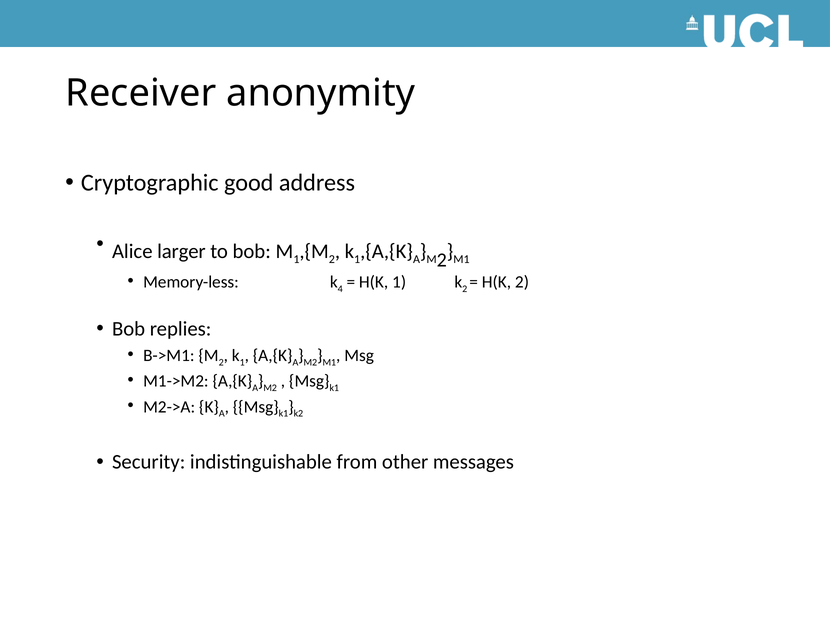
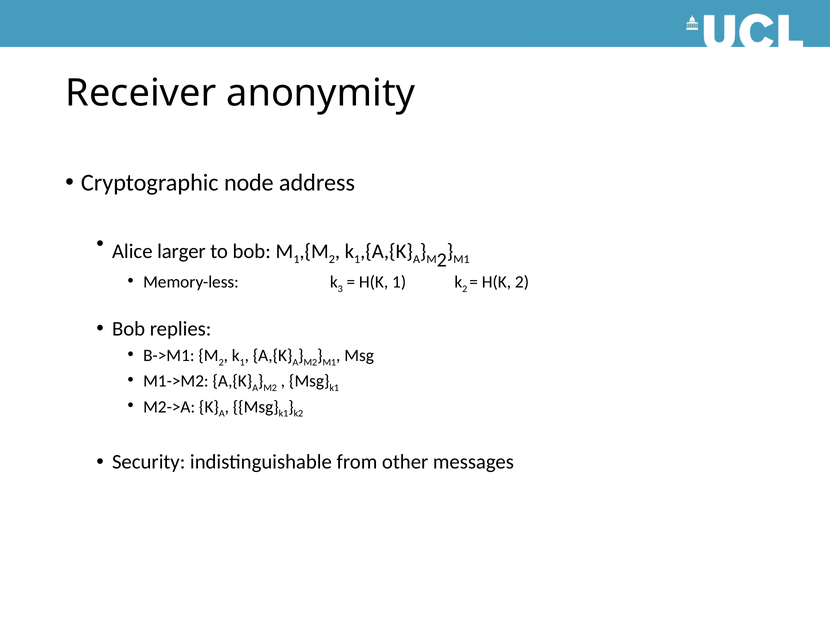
good: good -> node (249, 183)
4: 4 -> 3 (340, 289)
